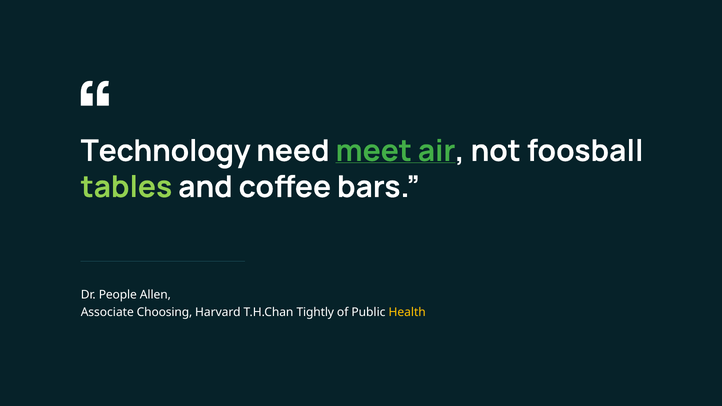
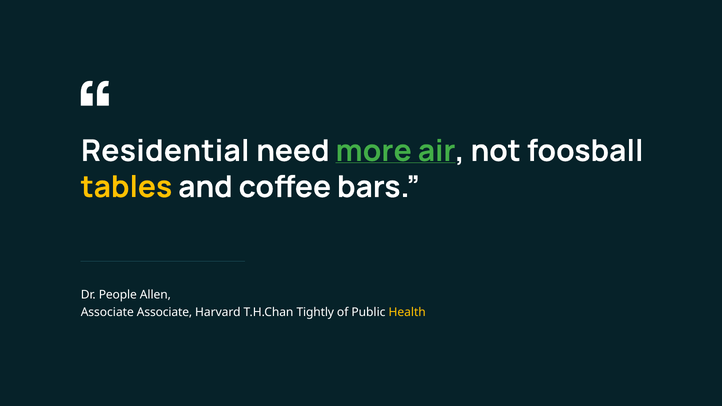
Technology: Technology -> Residential (165, 151)
meet: meet -> more (374, 151)
tables colour: light green -> yellow (126, 187)
Associate Choosing: Choosing -> Associate (165, 312)
